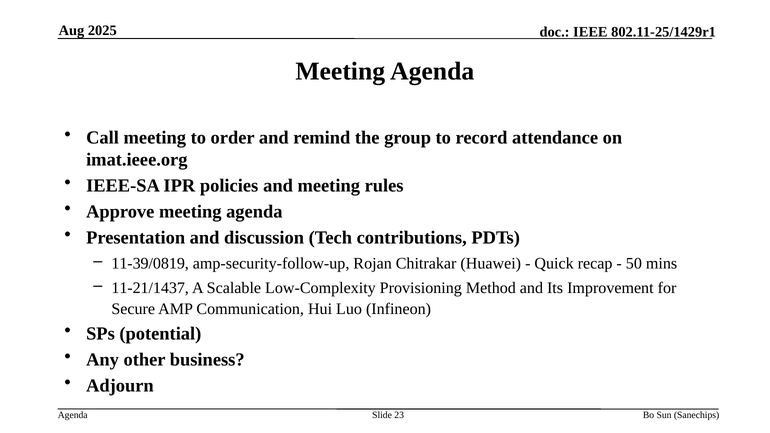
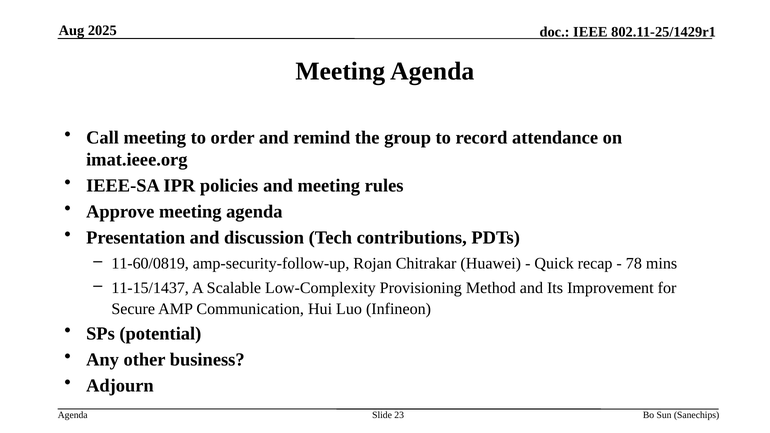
11-39/0819: 11-39/0819 -> 11-60/0819 (150, 264)
50: 50 -> 78 (634, 264)
11-21/1437: 11-21/1437 -> 11-15/1437 (150, 288)
